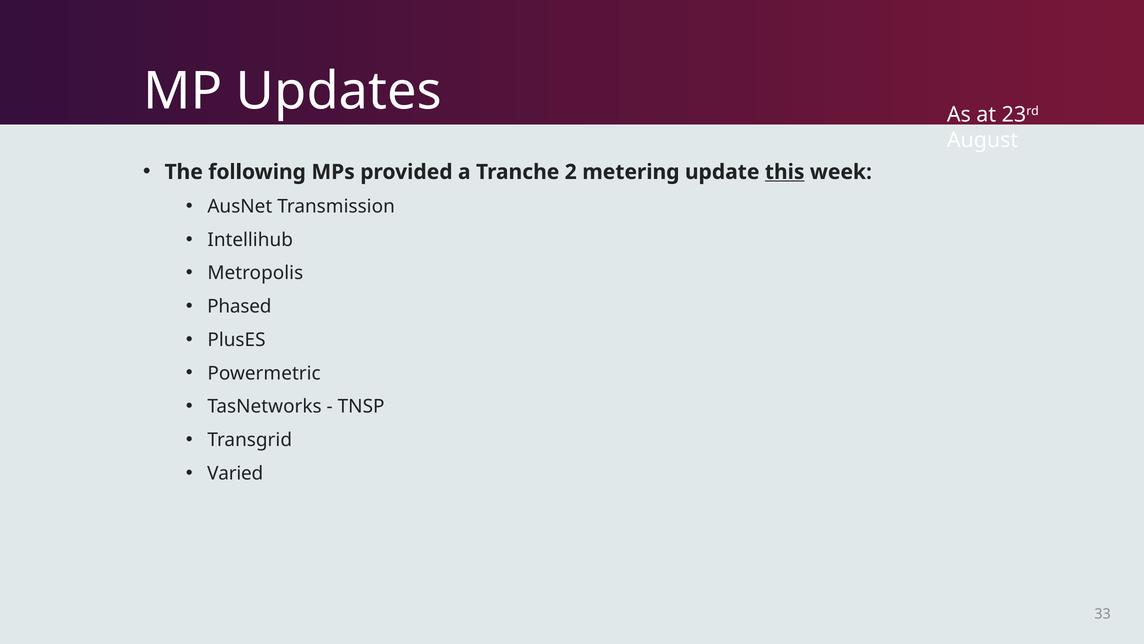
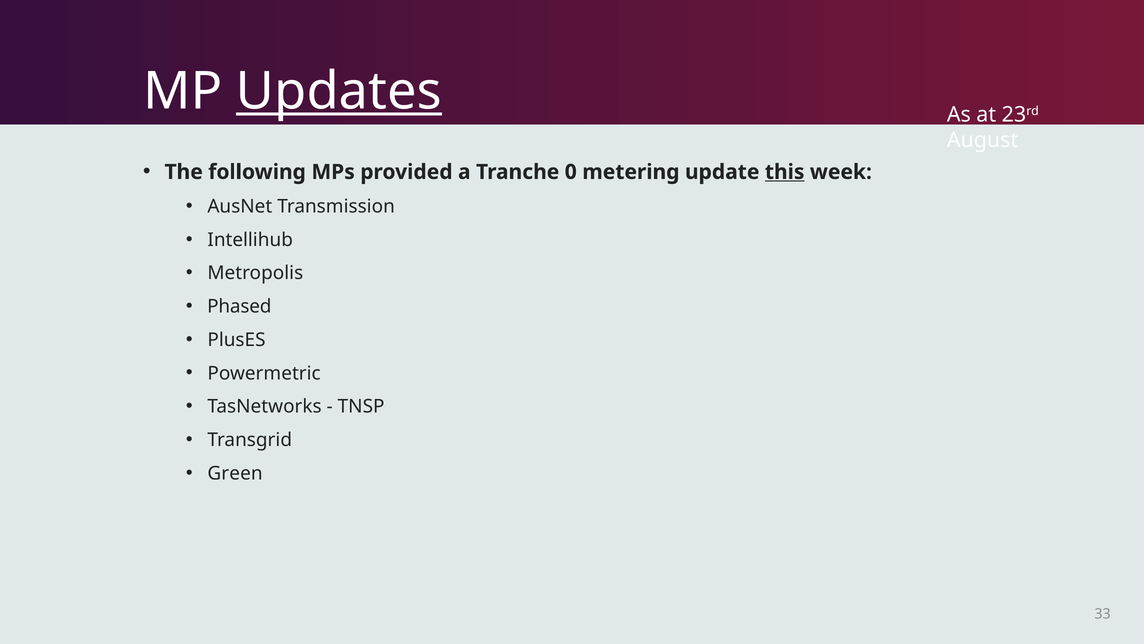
Updates underline: none -> present (339, 91)
2: 2 -> 0 (571, 172)
Varied: Varied -> Green (235, 473)
